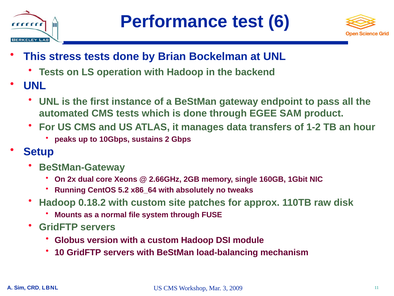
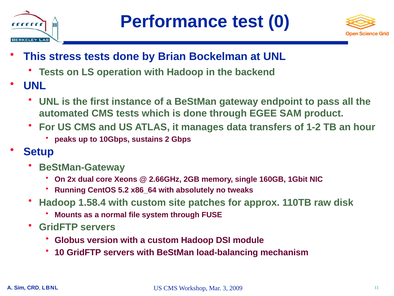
6: 6 -> 0 (279, 22)
0.18.2: 0.18.2 -> 1.58.4 (92, 202)
